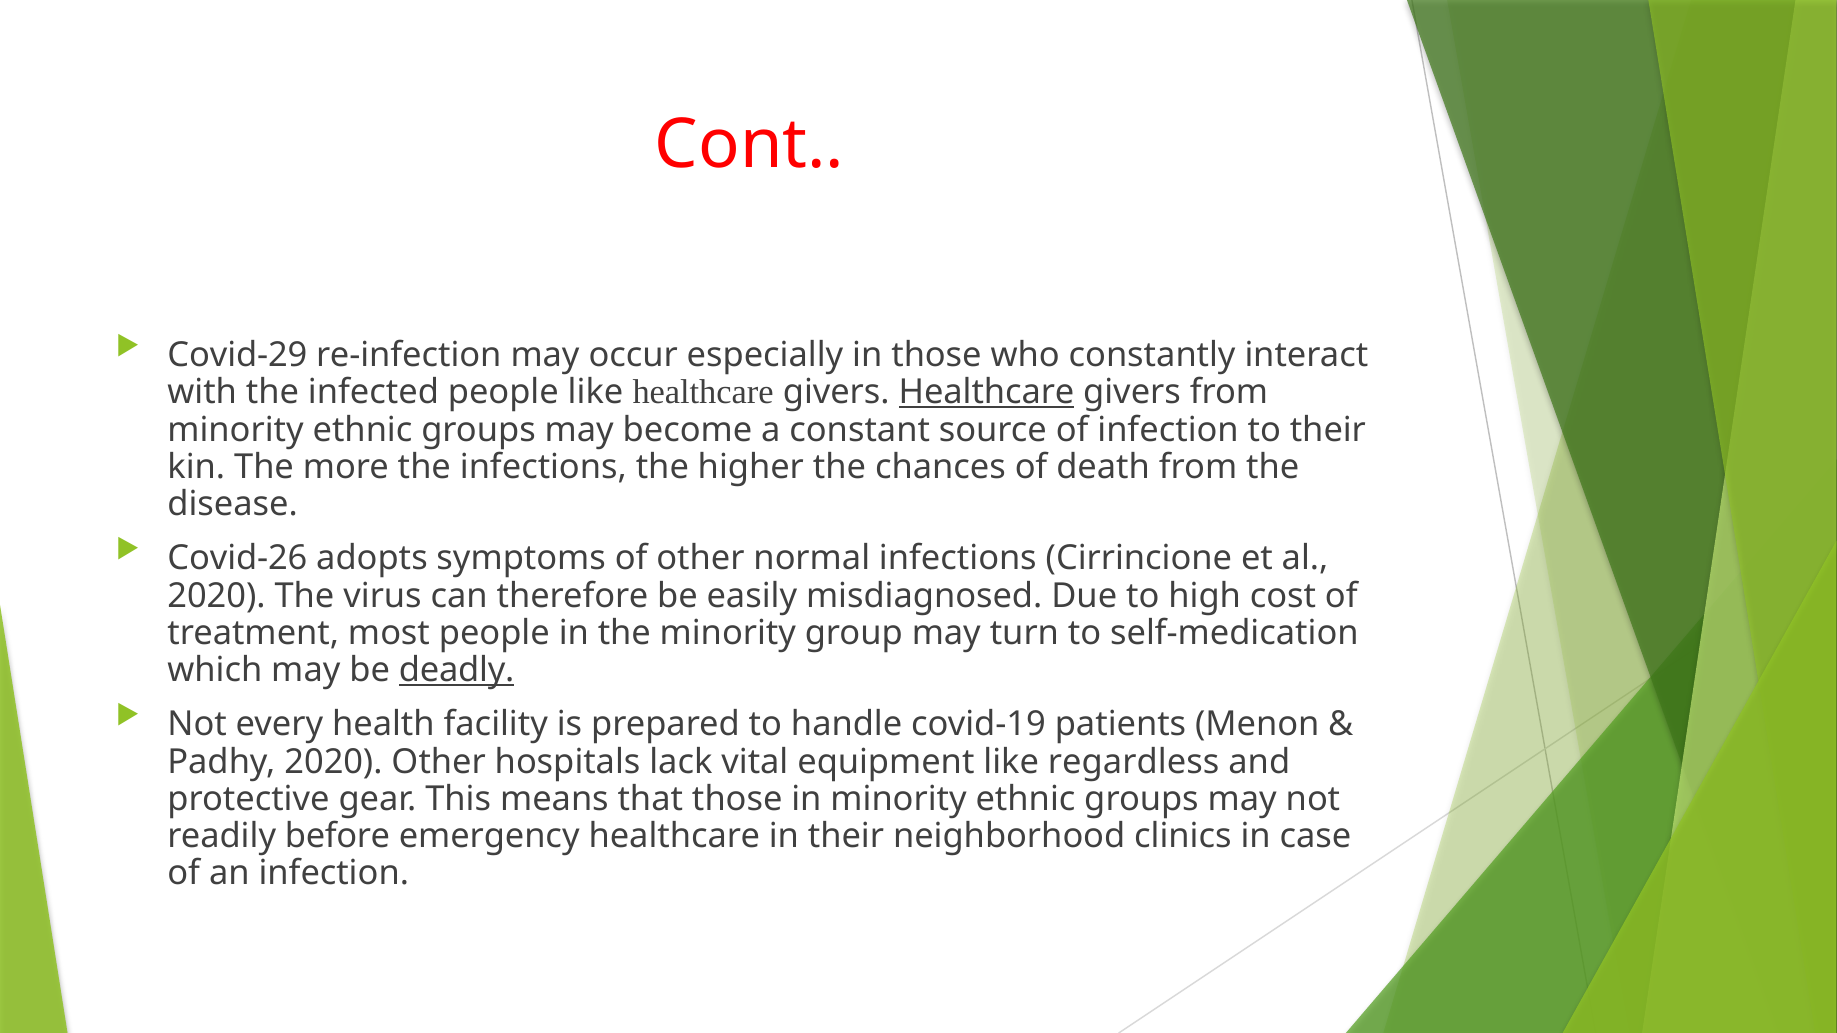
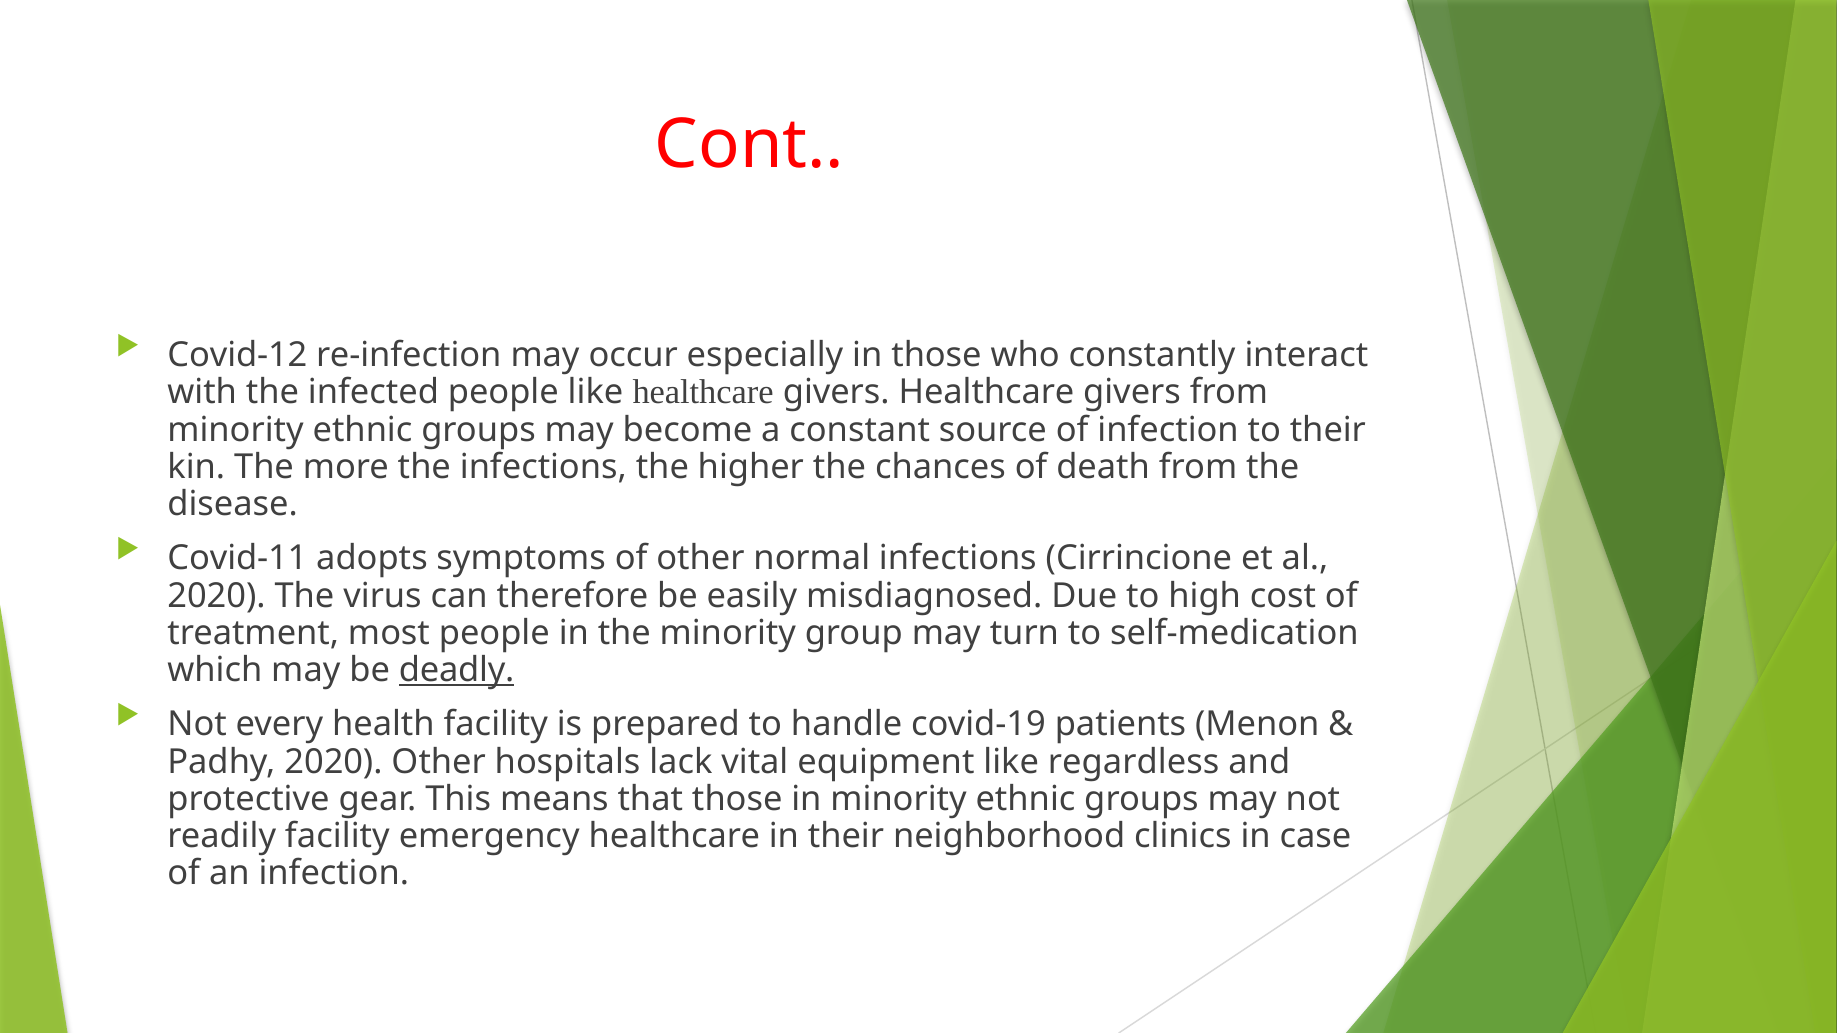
Covid-29: Covid-29 -> Covid-12 (237, 356)
Healthcare underline: present -> none (987, 393)
Covid-26: Covid-26 -> Covid-11 (237, 559)
readily before: before -> facility (337, 836)
